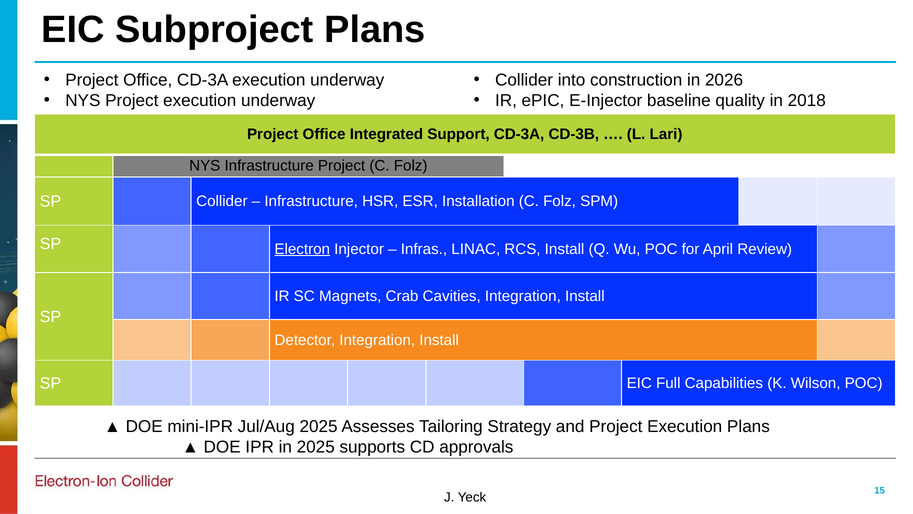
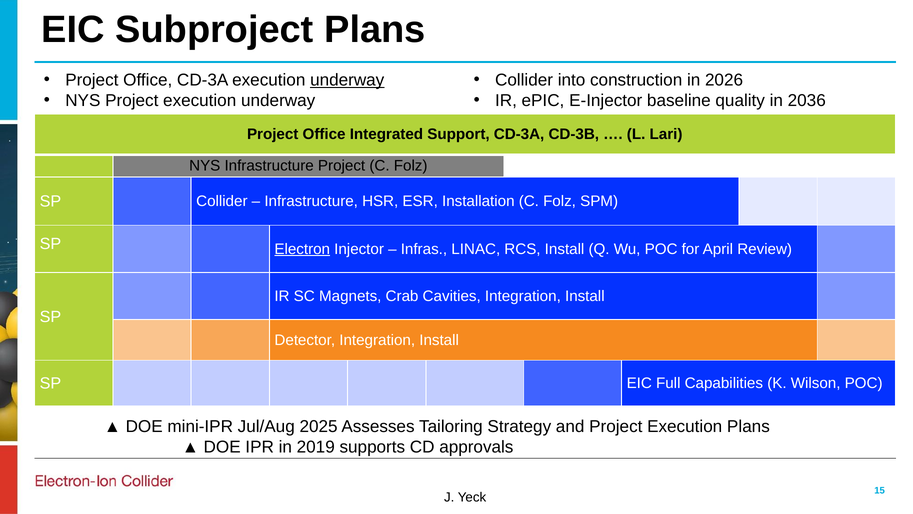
underway underline: none -> present (347, 80)
2018: 2018 -> 2036 (807, 100)
in 2025: 2025 -> 2019 (316, 447)
